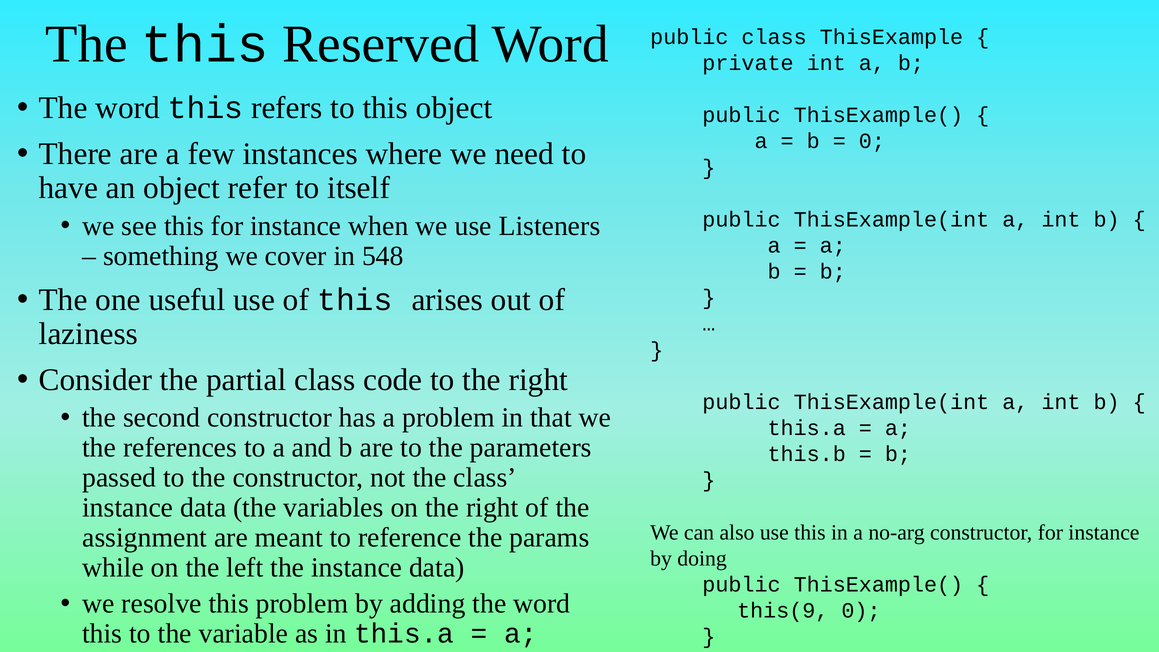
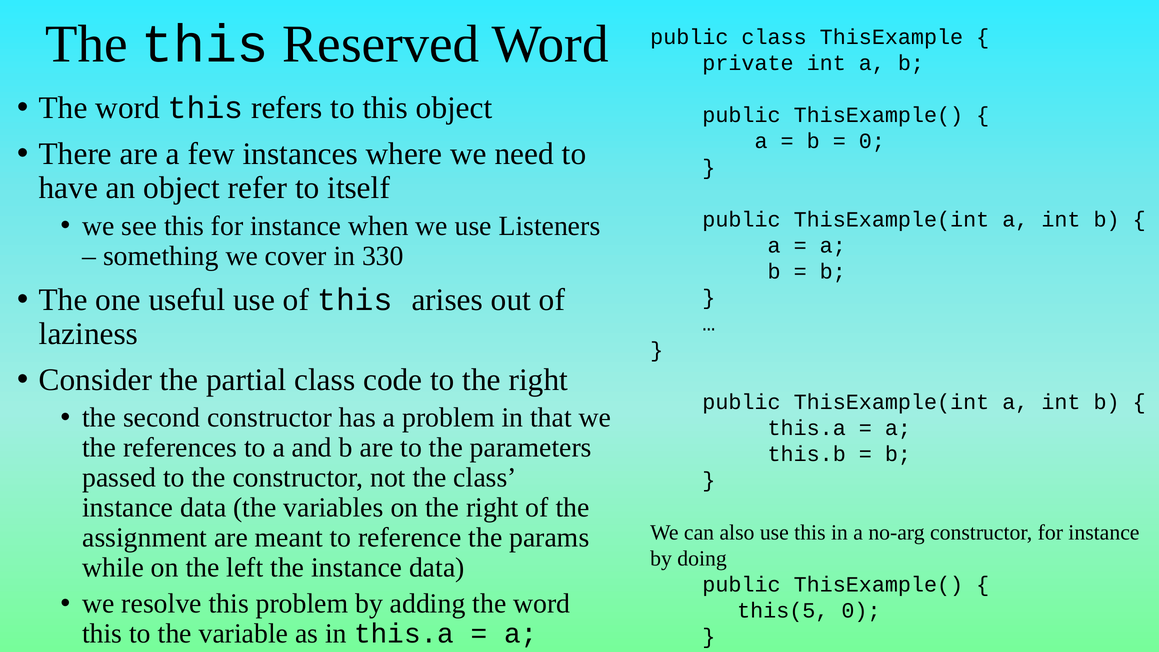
548: 548 -> 330 (383, 256)
this(9: this(9 -> this(5 (783, 611)
